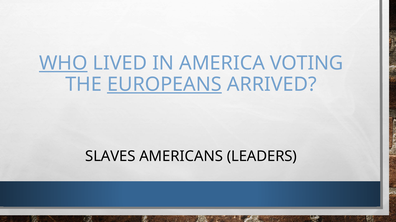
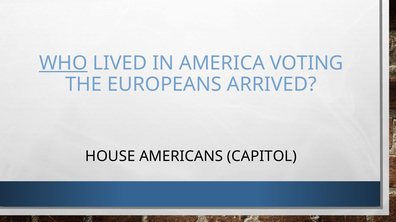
EUROPEANS underline: present -> none (164, 85)
SLAVES: SLAVES -> HOUSE (110, 157)
LEADERS: LEADERS -> CAPITOL (262, 157)
